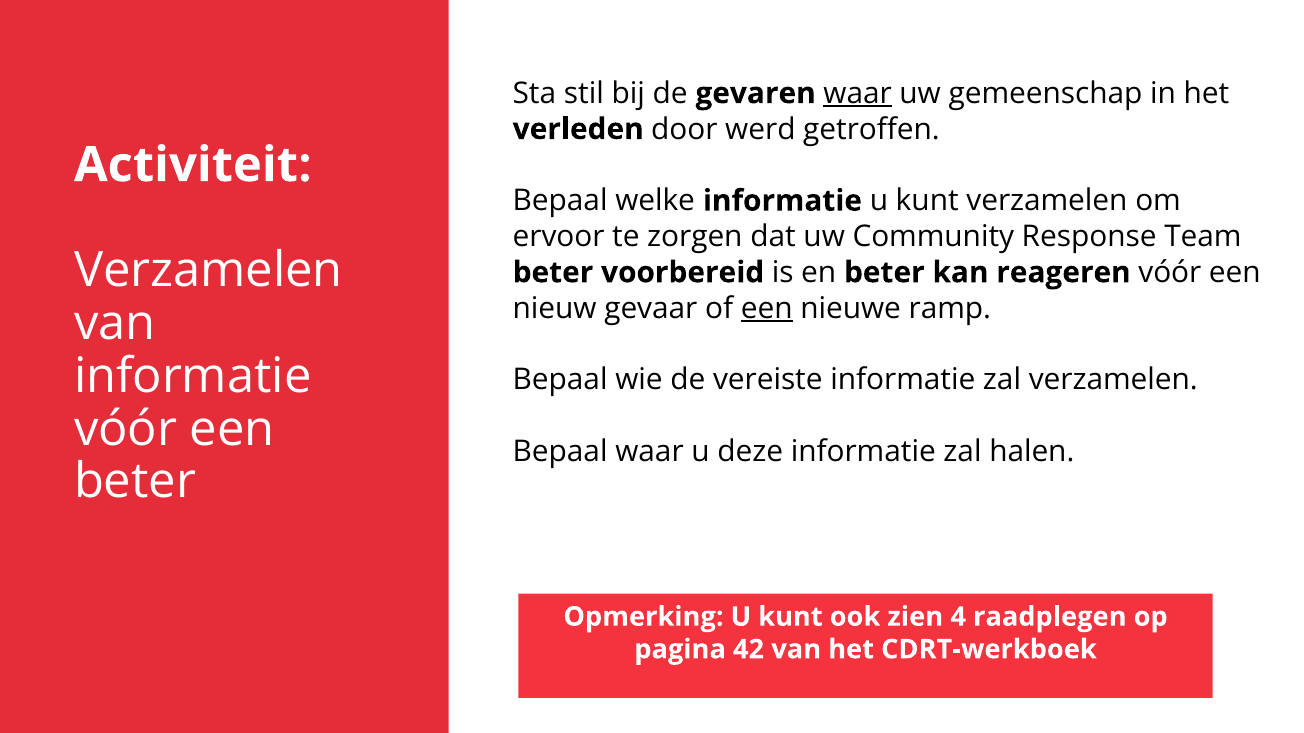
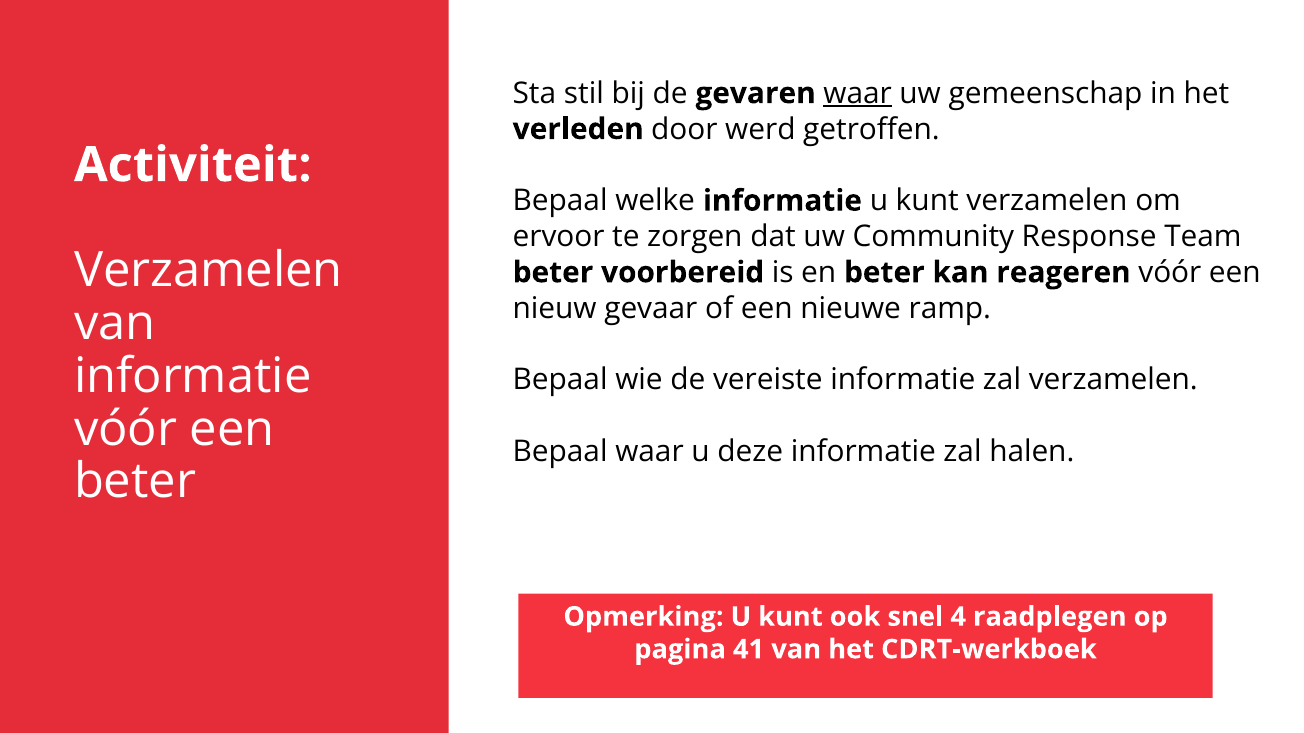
een underline: present -> none (767, 308)
zien: zien -> snel (915, 617)
42: 42 -> 41 (749, 650)
